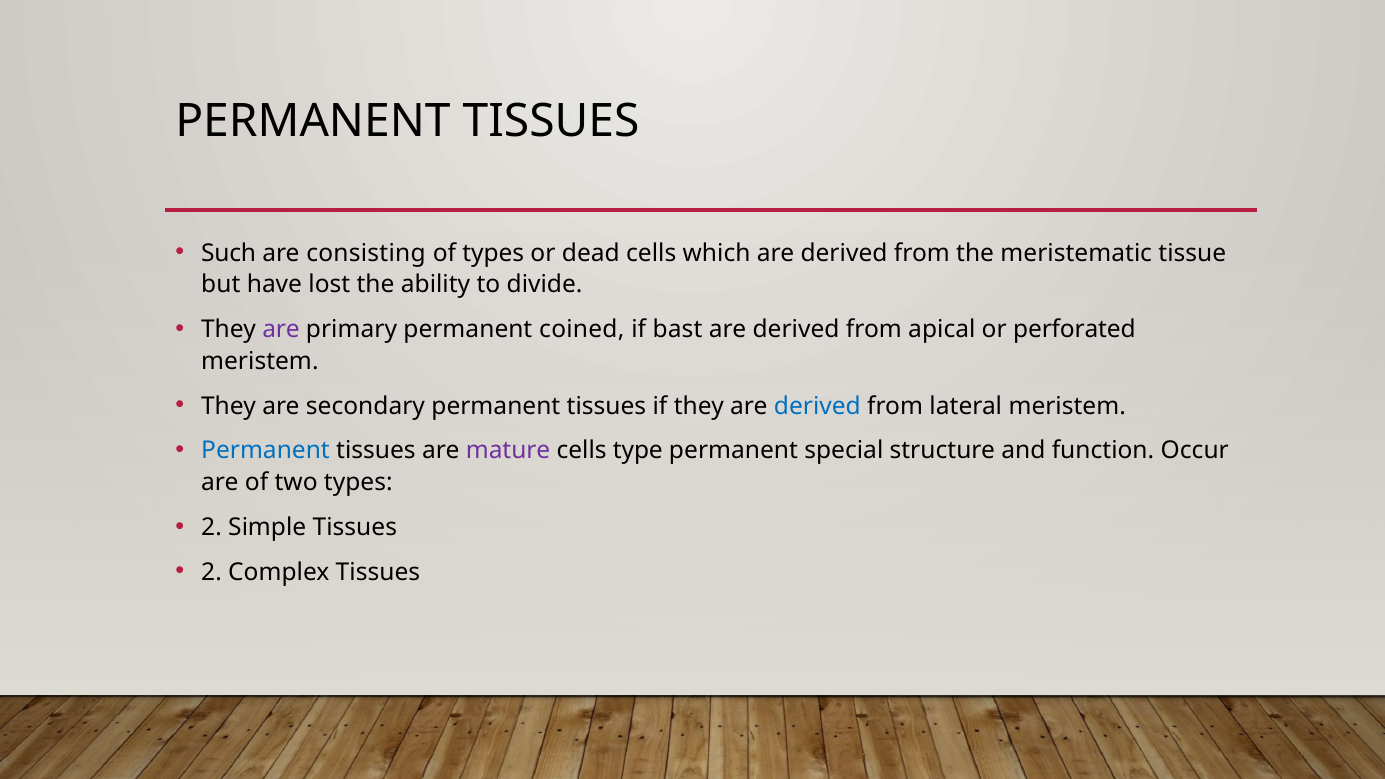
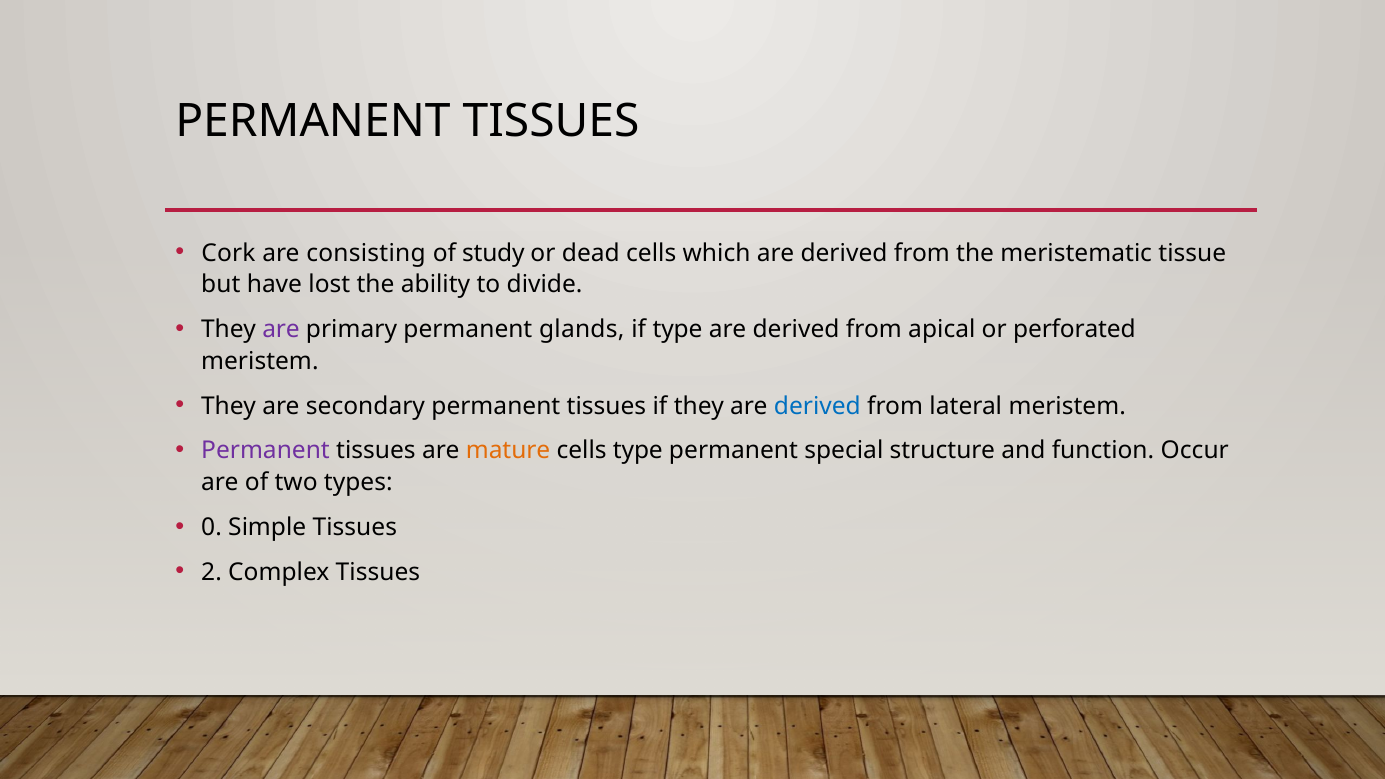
Such: Such -> Cork (228, 253)
of types: types -> study (493, 253)
coined: coined -> glands (582, 329)
if bast: bast -> type (678, 329)
Permanent colour: blue -> purple (266, 451)
mature colour: purple -> orange (508, 451)
2: 2 -> 0 (212, 527)
